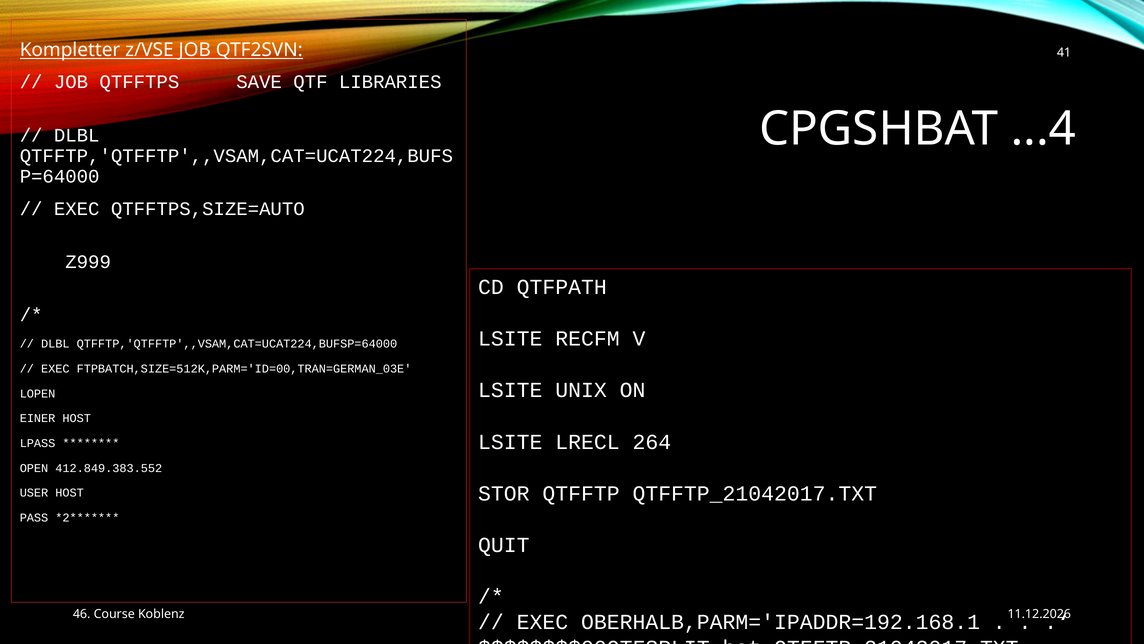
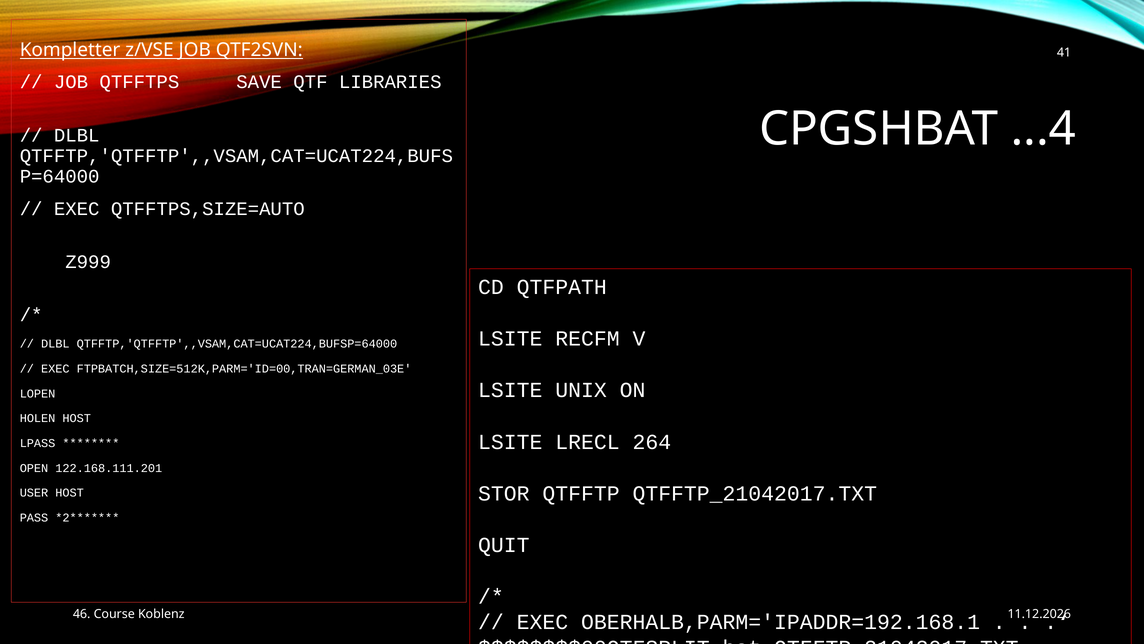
EINER: EINER -> HOLEN (38, 418)
412.849.383.552: 412.849.383.552 -> 122.168.111.201 (109, 468)
